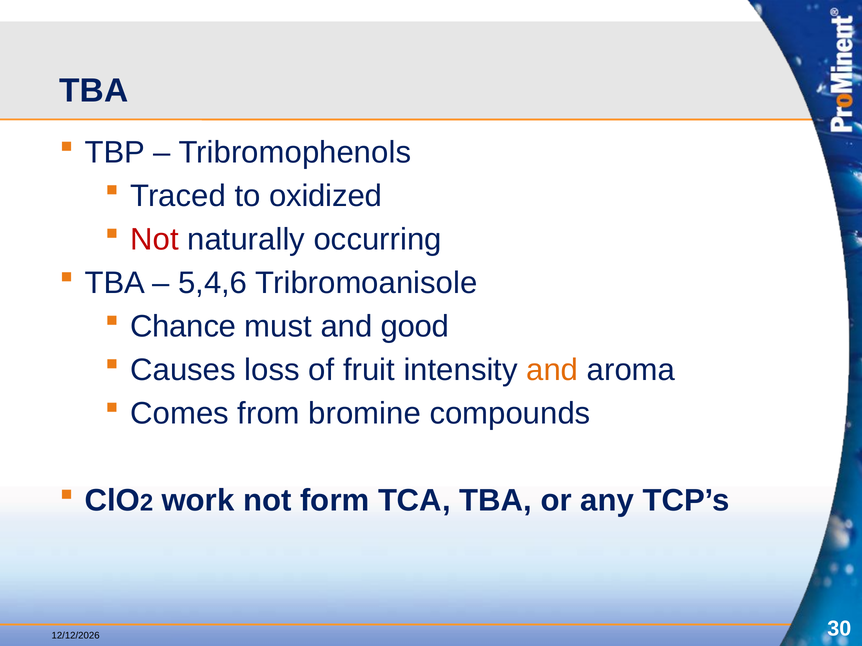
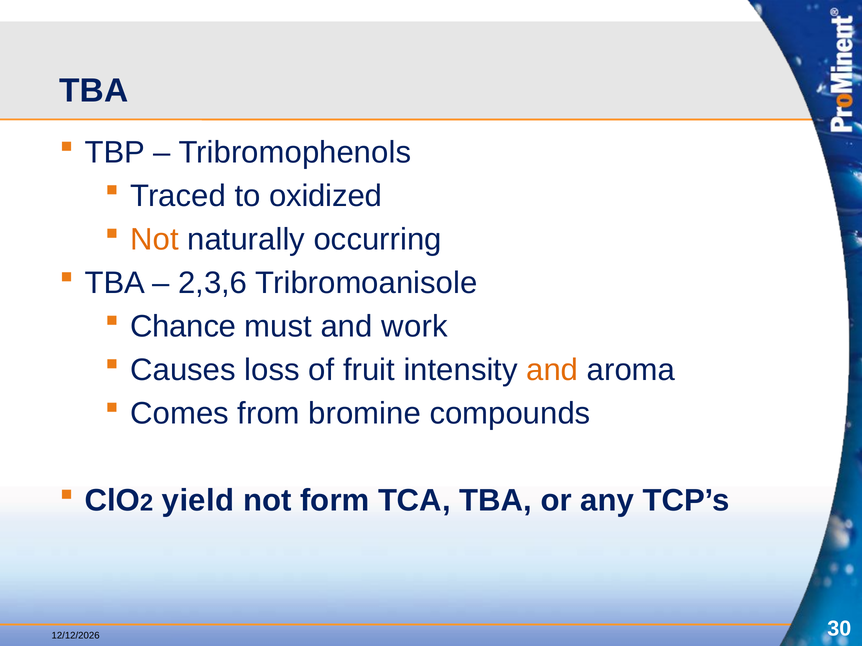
Not colour: red -> orange (154, 240)
5,4,6: 5,4,6 -> 2,3,6 (213, 283)
good: good -> work (415, 327)
work: work -> yield (198, 501)
